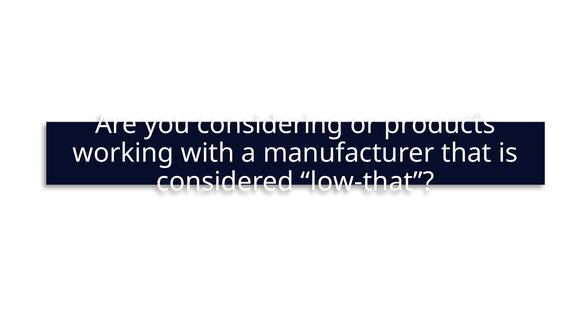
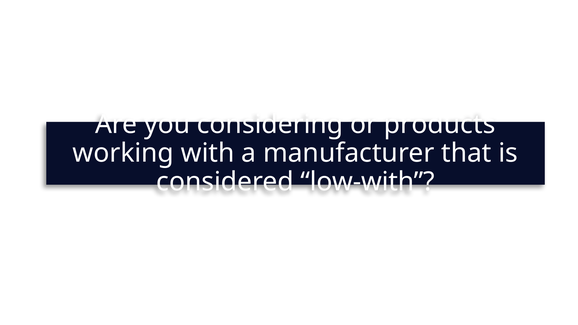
low-that: low-that -> low-with (368, 182)
